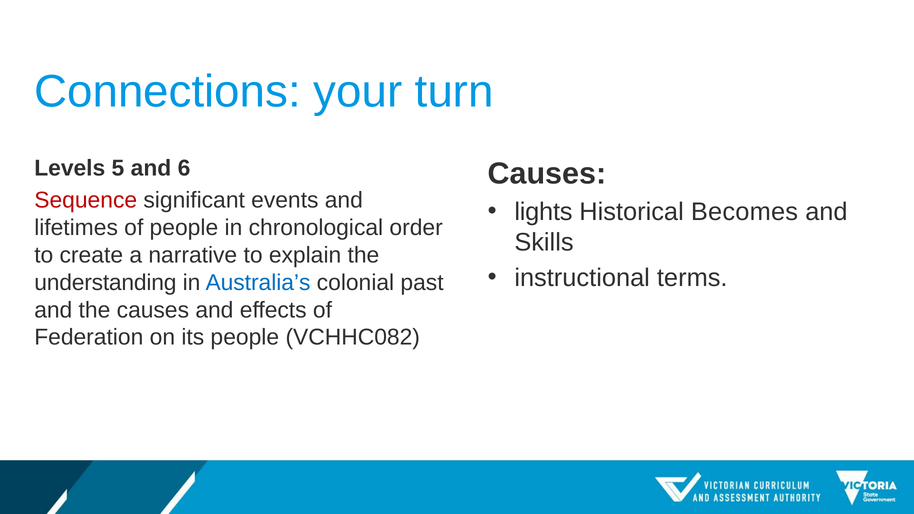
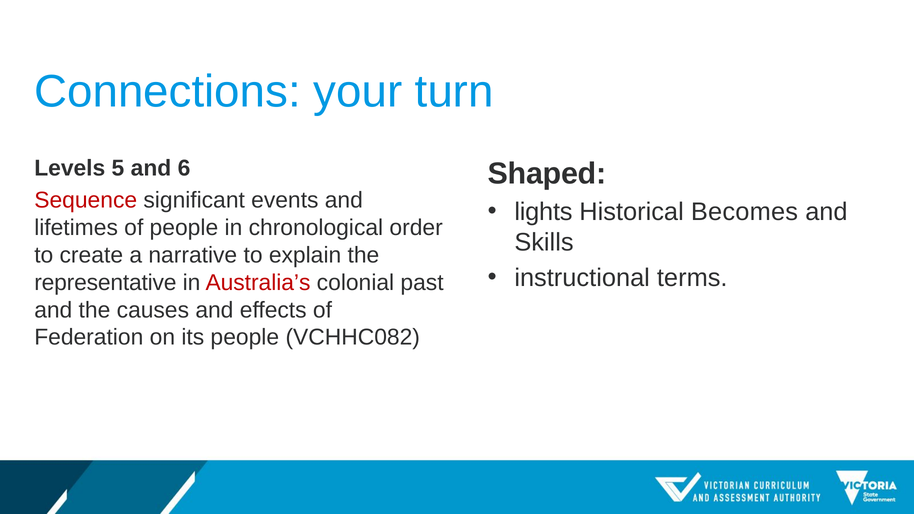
Causes: Causes -> Shaped (547, 174)
understanding: understanding -> representative (105, 283)
Australia’s colour: blue -> red (258, 283)
